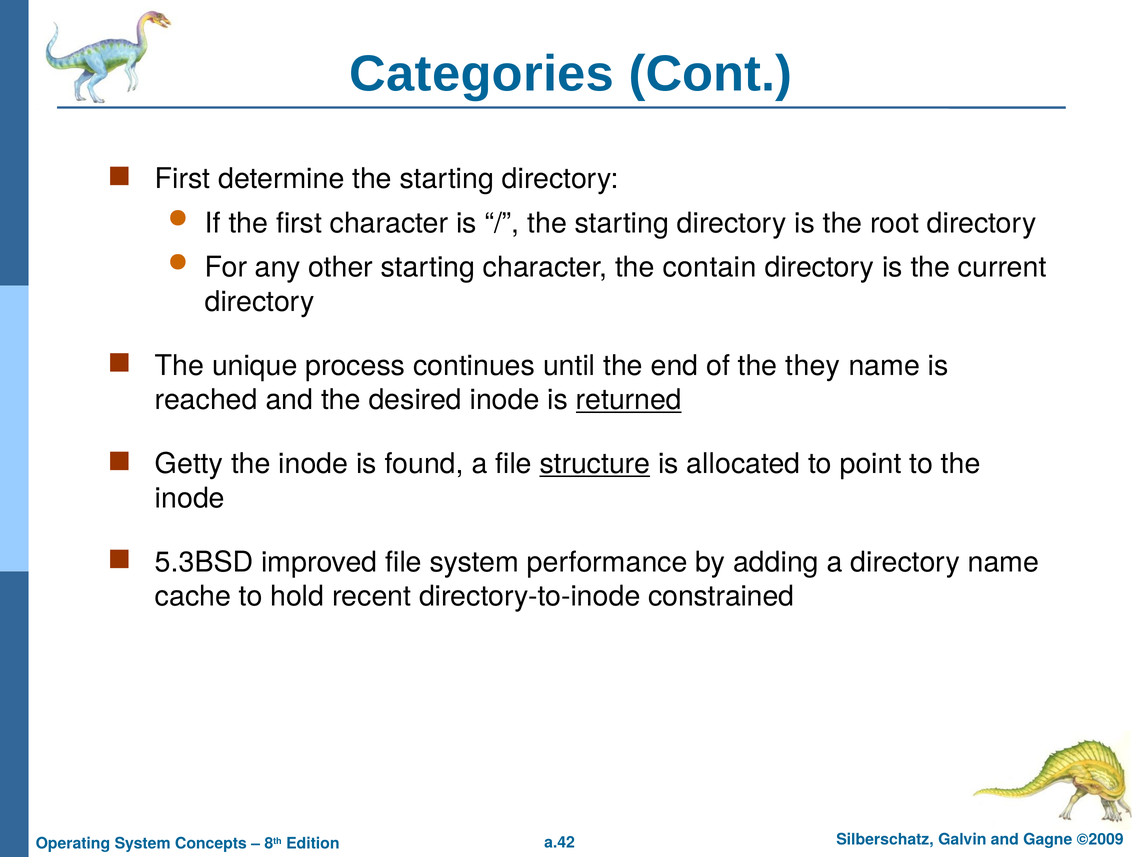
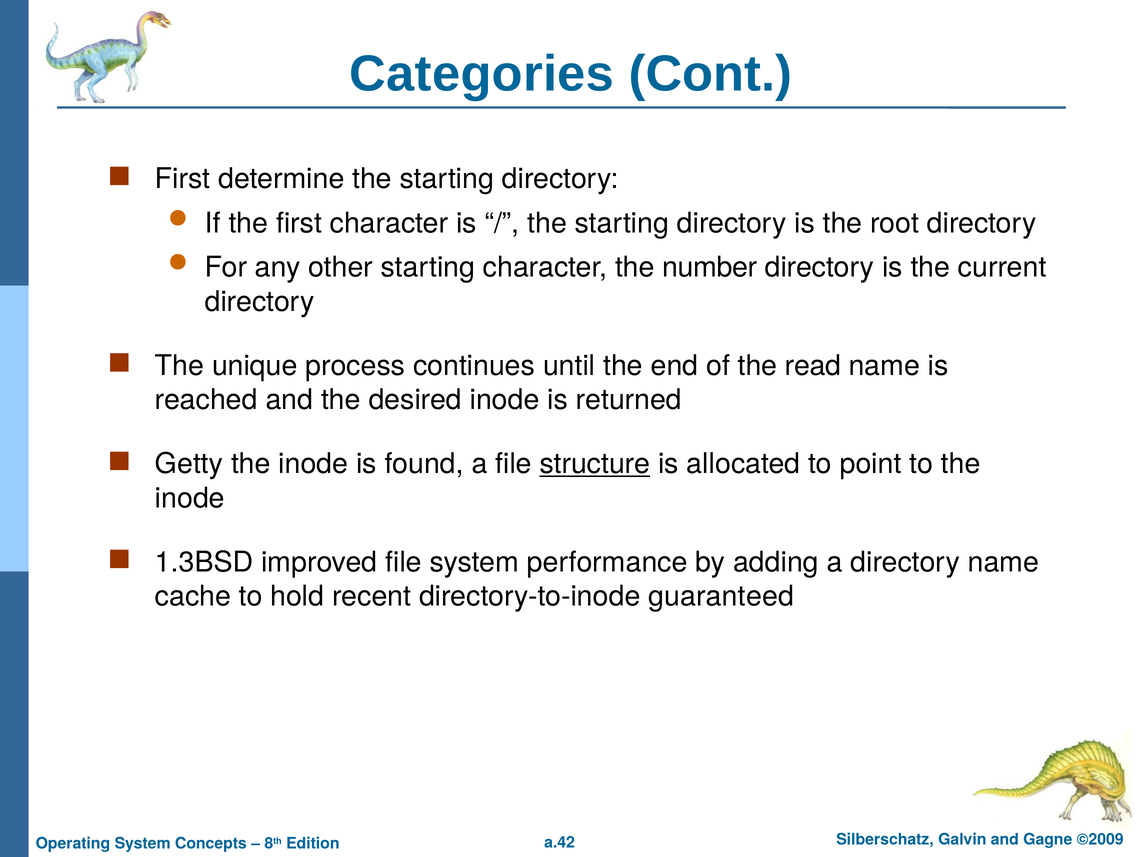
contain: contain -> number (710, 267)
they: they -> read (813, 366)
returned underline: present -> none (629, 400)
5.3BSD: 5.3BSD -> 1.3BSD (204, 562)
constrained: constrained -> guaranteed (721, 596)
